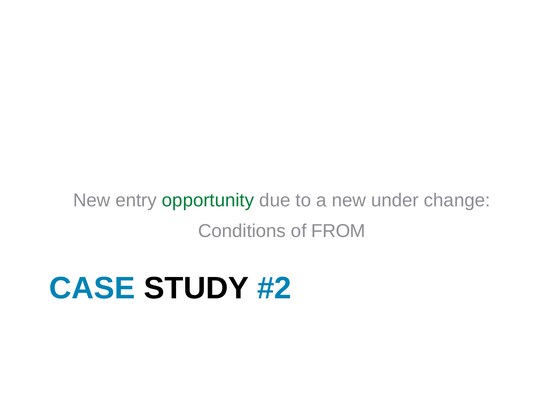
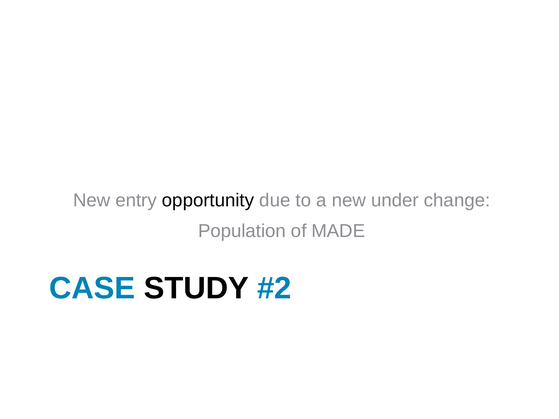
opportunity colour: green -> black (208, 200)
Conditions: Conditions -> Population (242, 231)
FROM: FROM -> MADE (338, 231)
